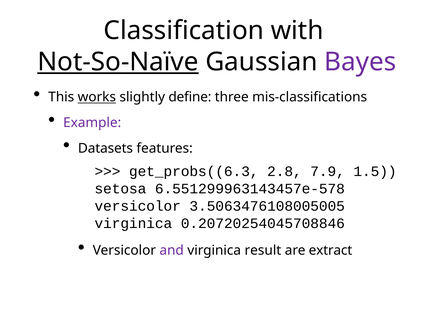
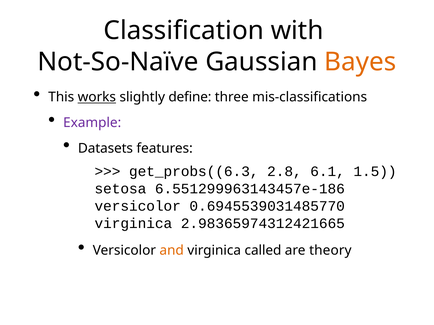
Not-So-Naïve underline: present -> none (118, 62)
Bayes colour: purple -> orange (360, 62)
7.9: 7.9 -> 6.1 (328, 172)
6.551299963143457e-578: 6.551299963143457e-578 -> 6.551299963143457e-186 (250, 189)
3.5063476108005005: 3.5063476108005005 -> 0.6945539031485770 (267, 206)
0.20720254045708846: 0.20720254045708846 -> 2.98365974312421665 (263, 224)
and colour: purple -> orange (172, 251)
result: result -> called (263, 251)
extract: extract -> theory (330, 251)
